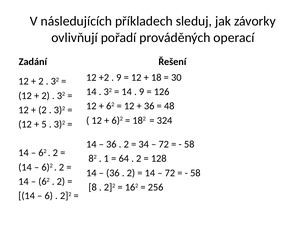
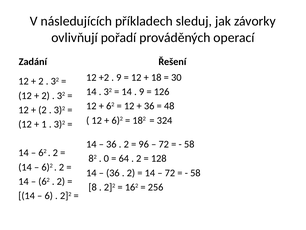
5: 5 -> 1 (44, 124)
34: 34 -> 96 (144, 144)
1: 1 -> 0 (106, 158)
